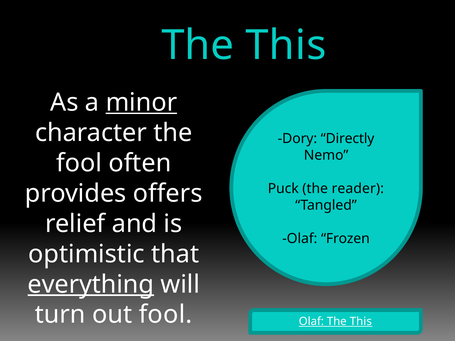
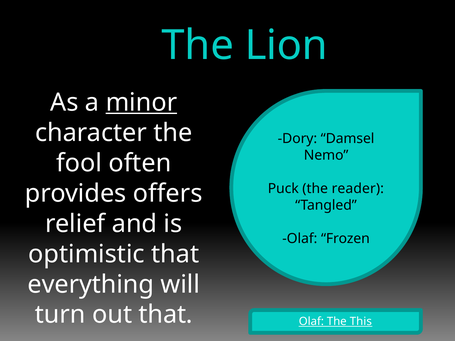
This: This -> Lion (286, 45)
Directly: Directly -> Damsel (348, 139)
everything underline: present -> none (91, 285)
out fool: fool -> that (166, 315)
